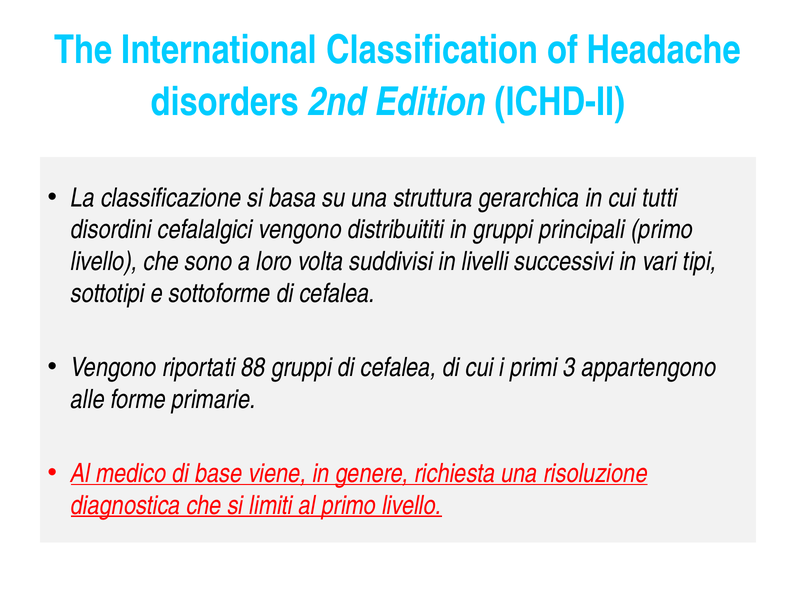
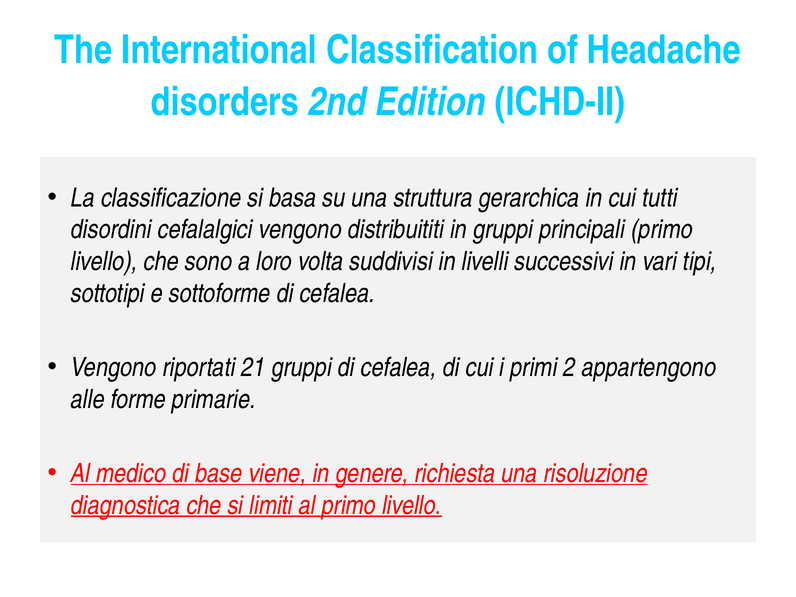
88: 88 -> 21 (253, 368)
3: 3 -> 2 (570, 368)
